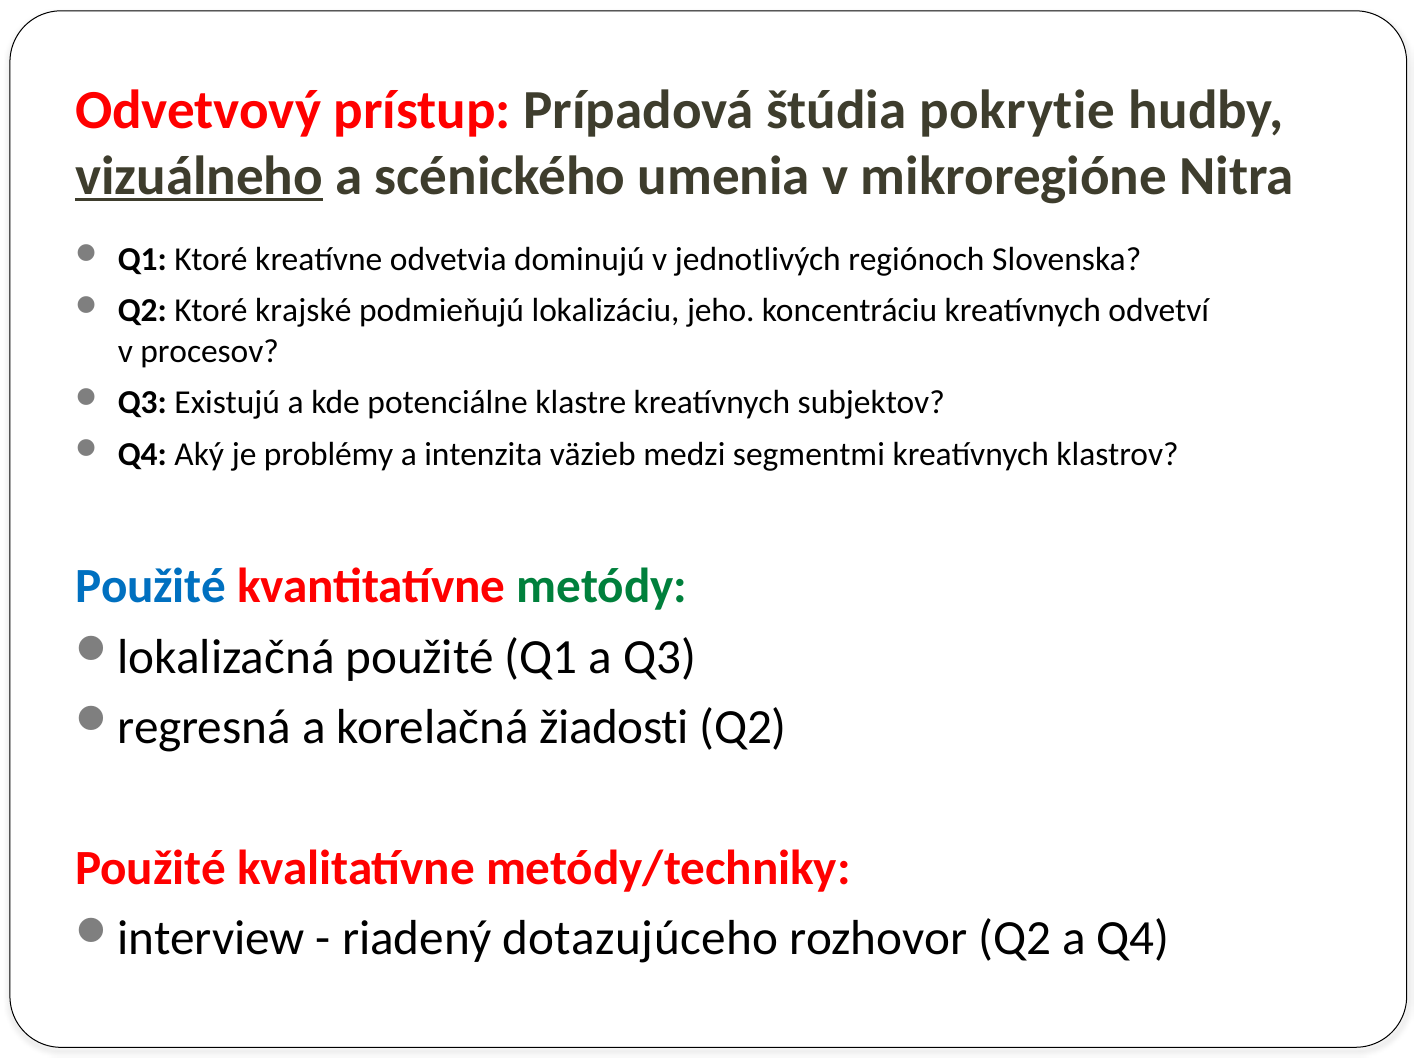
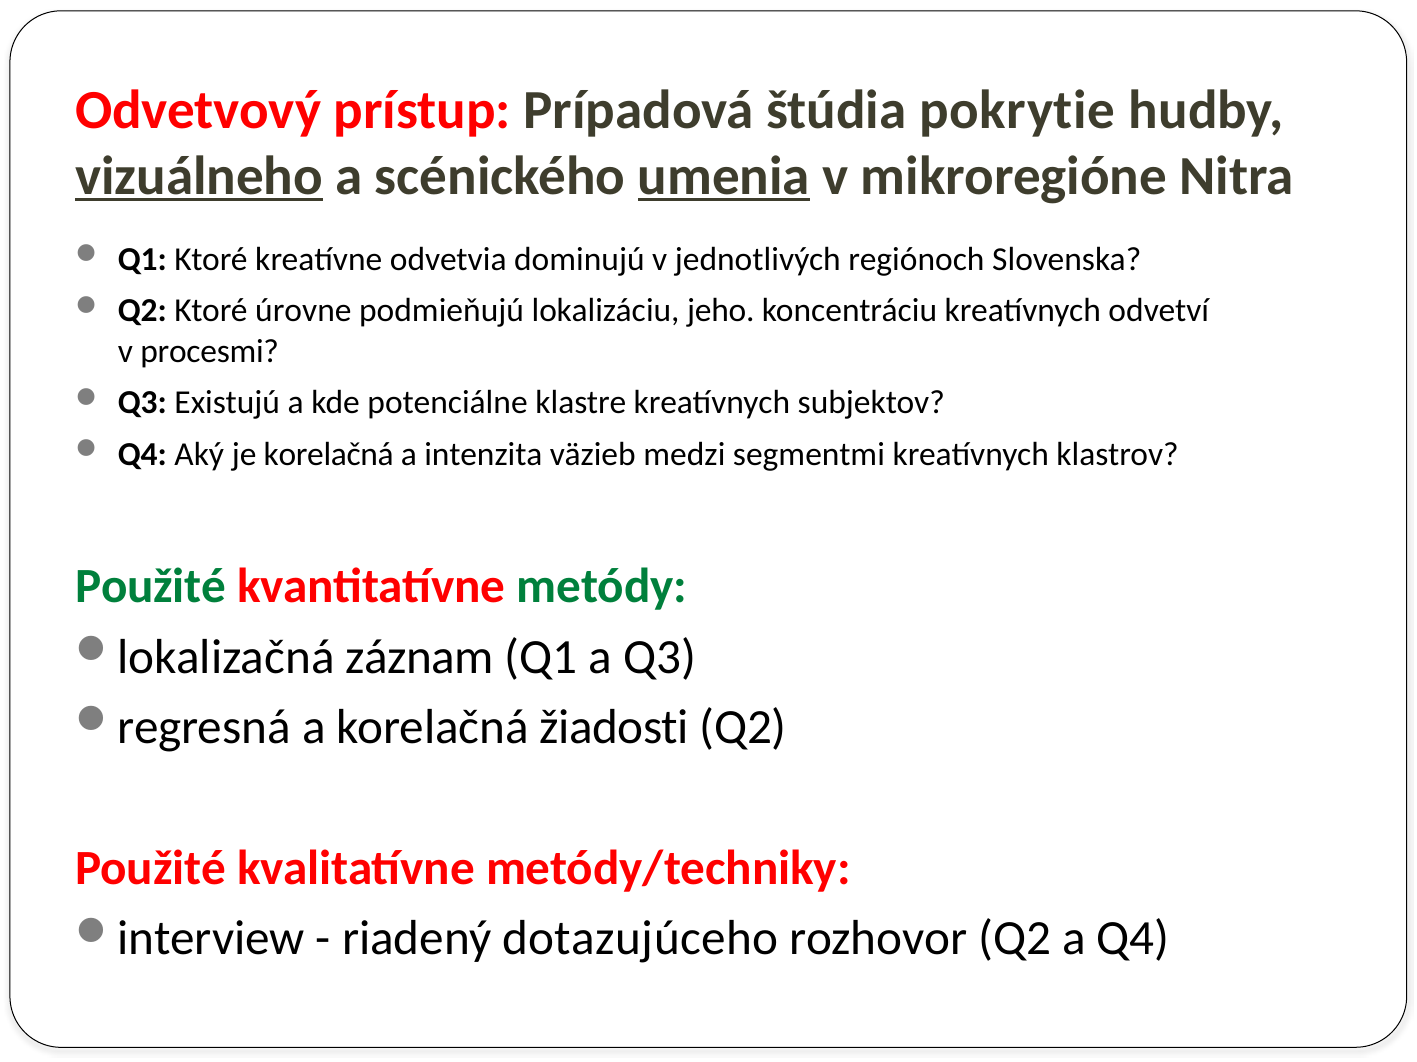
umenia underline: none -> present (724, 176)
krajské: krajské -> úrovne (303, 311)
procesov: procesov -> procesmi (210, 351)
je problémy: problémy -> korelačná (329, 454)
Použité colour: blue -> green (151, 587)
použité: použité -> záznam (420, 658)
